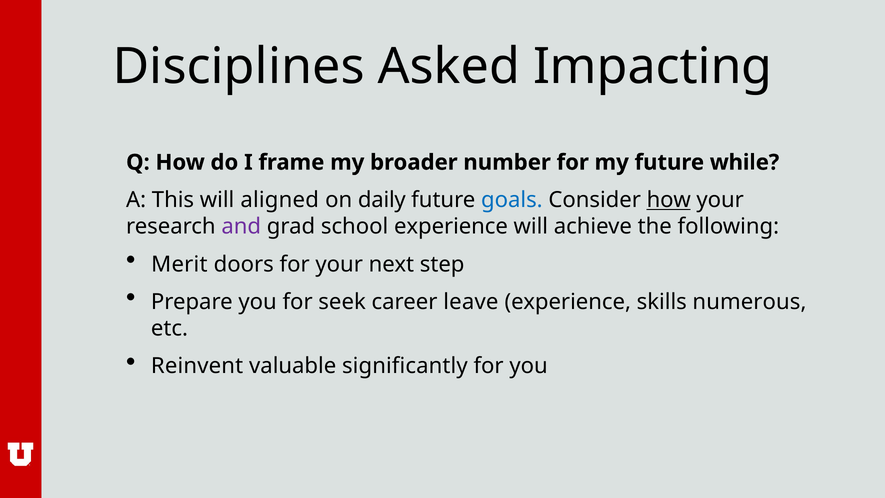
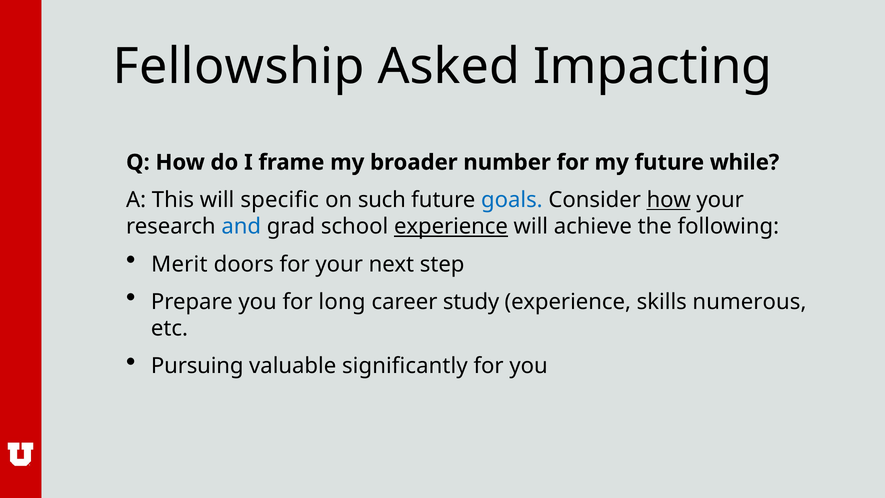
Disciplines: Disciplines -> Fellowship (239, 67)
aligned: aligned -> specific (280, 200)
daily: daily -> such (382, 200)
and colour: purple -> blue (241, 227)
experience underline: none -> present (451, 227)
seek: seek -> long (342, 302)
leave: leave -> study (471, 302)
Reinvent: Reinvent -> Pursuing (197, 366)
